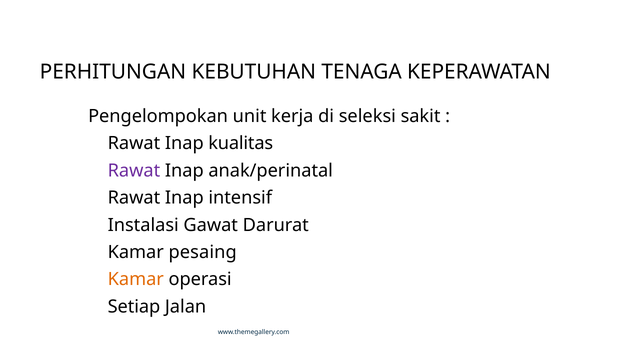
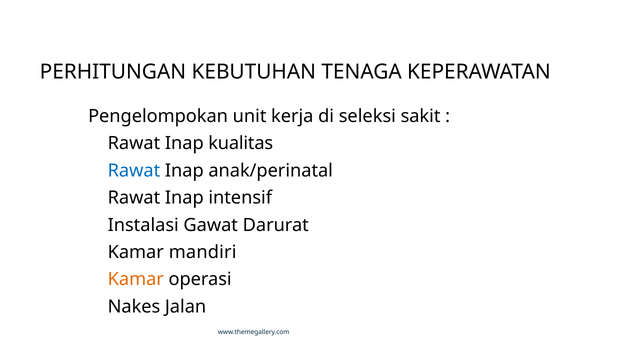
Rawat colour: purple -> blue (134, 171)
pesaing: pesaing -> mandiri (203, 252)
Setiap: Setiap -> Nakes (134, 307)
